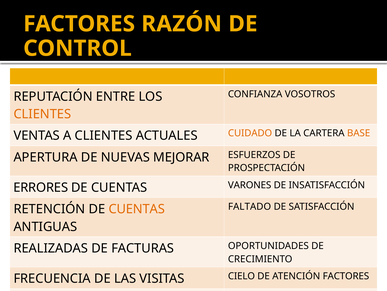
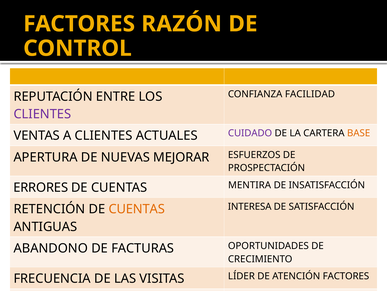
VOSOTROS: VOSOTROS -> FACILIDAD (310, 94)
CLIENTES colour: orange -> purple (42, 114)
CUIDADO colour: orange -> purple (250, 133)
VARONES: VARONES -> MENTIRA (250, 185)
FALTADO: FALTADO -> INTERESA (250, 206)
REALIZADAS: REALIZADAS -> ABANDONO (51, 248)
CIELO: CIELO -> LÍDER (241, 275)
